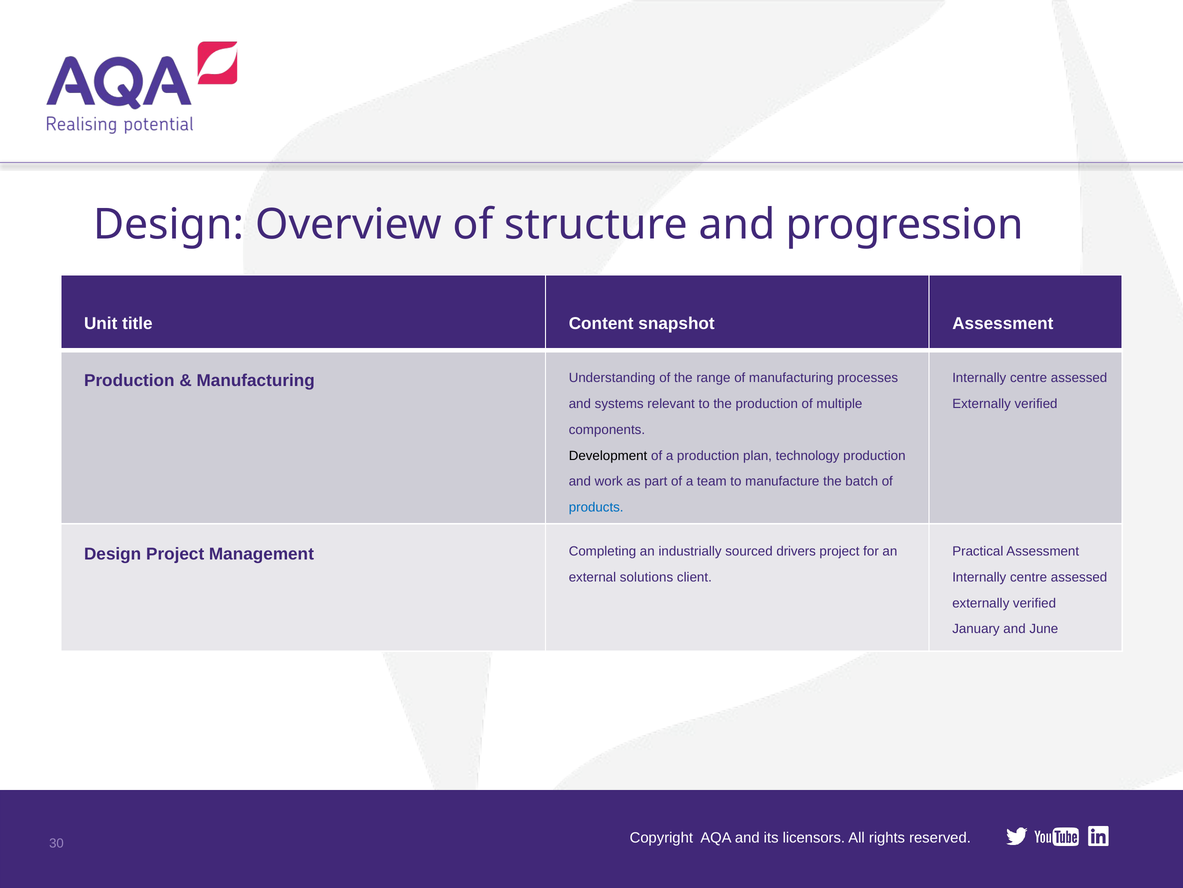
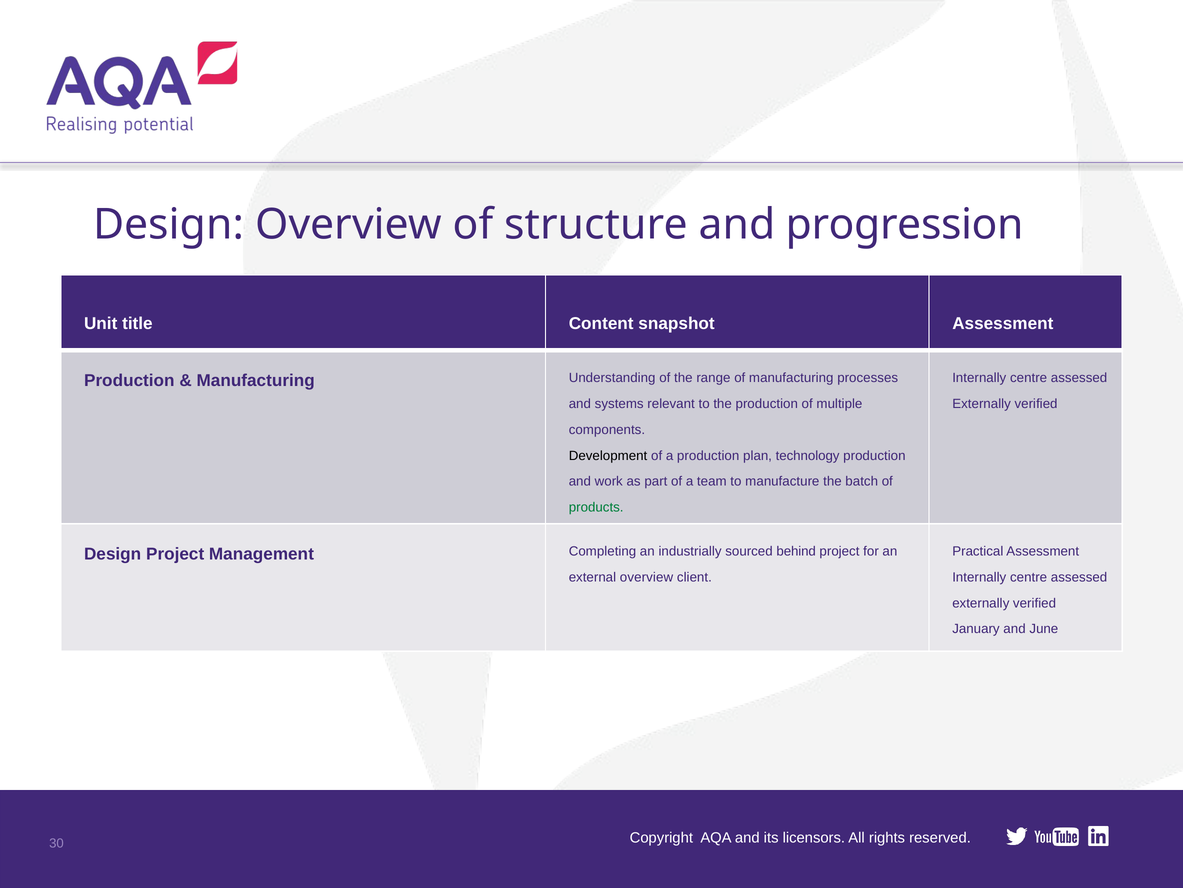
products colour: blue -> green (596, 507)
drivers: drivers -> behind (796, 551)
external solutions: solutions -> overview (647, 577)
